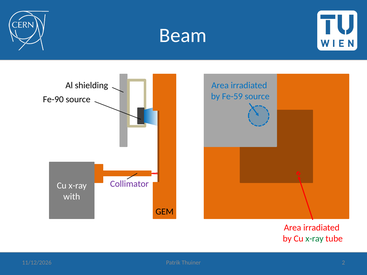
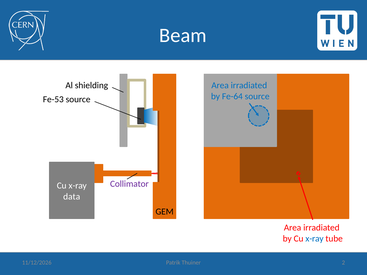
Fe-59: Fe-59 -> Fe-64 (232, 96)
Fe-90: Fe-90 -> Fe-53 (53, 99)
with: with -> data (72, 197)
x-ray colour: green -> blue (315, 239)
